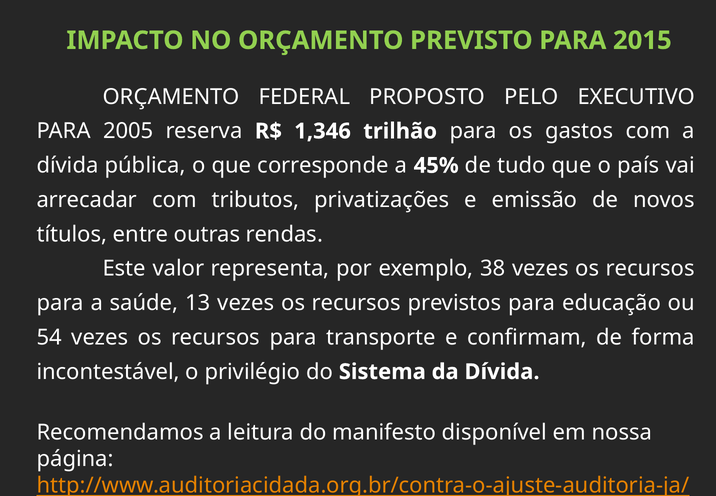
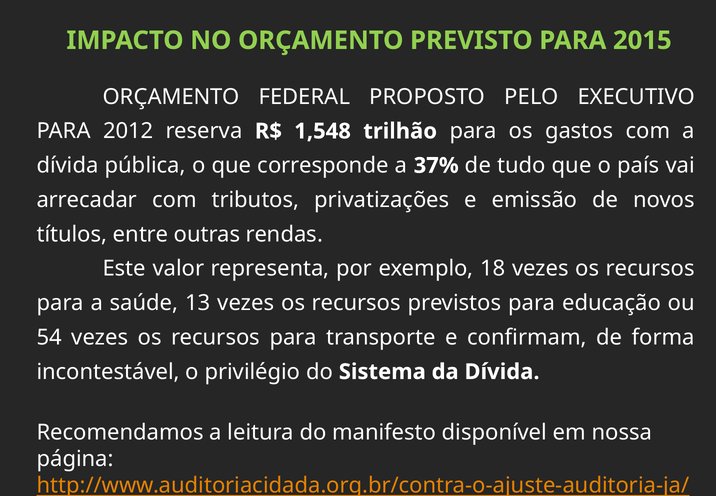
2005: 2005 -> 2012 (128, 131)
1,346: 1,346 -> 1,548 (323, 131)
45%: 45% -> 37% (436, 165)
38: 38 -> 18 (493, 269)
